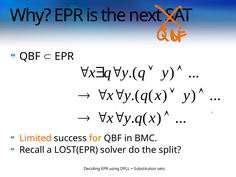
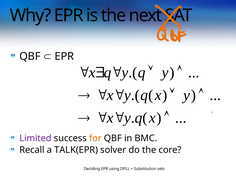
Limited colour: orange -> purple (36, 138)
LOST(EPR: LOST(EPR -> TALK(EPR (76, 150)
split: split -> core (170, 150)
